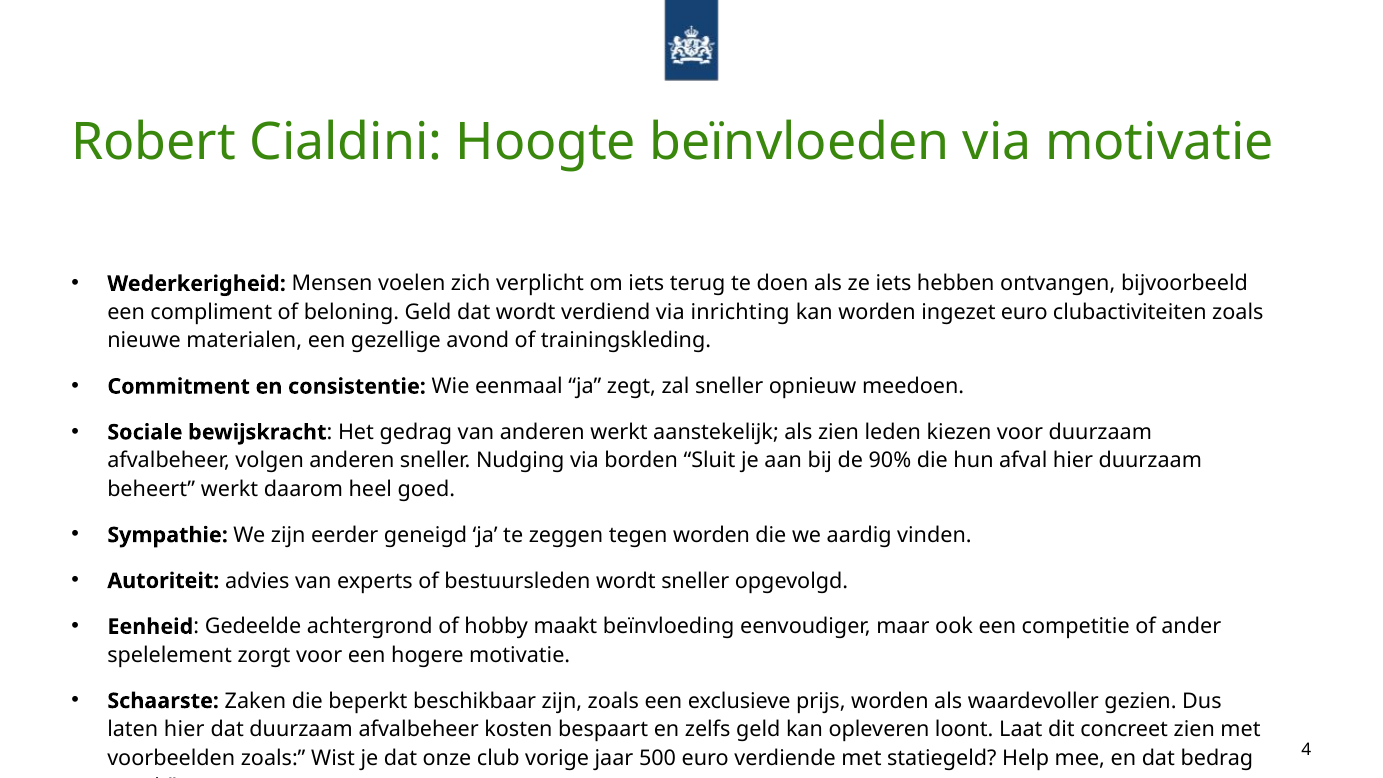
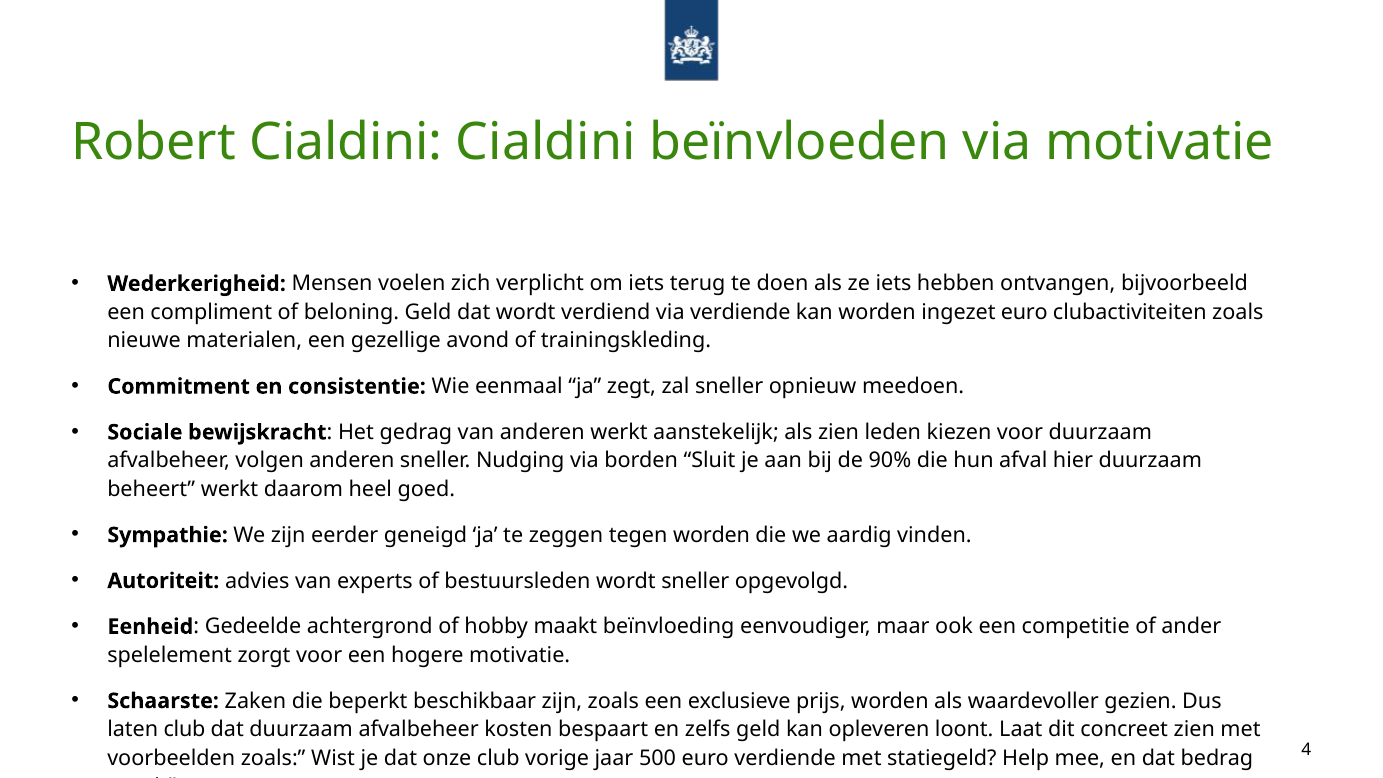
Cialdini Hoogte: Hoogte -> Cialdini (546, 142)
via inrichting: inrichting -> verdiende (740, 312)
laten hier: hier -> club (185, 729)
